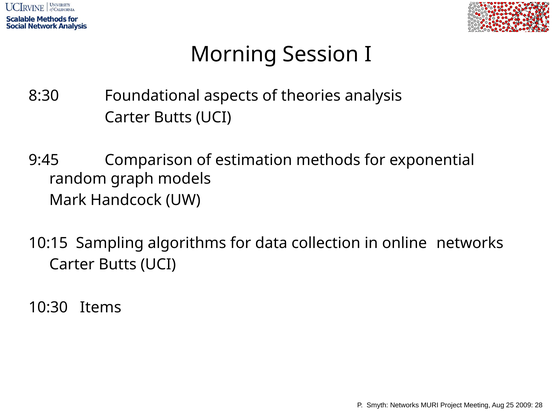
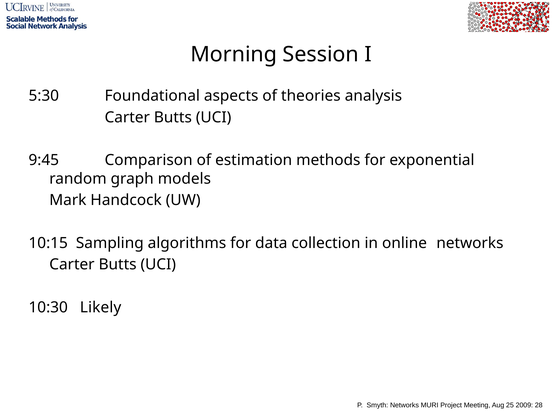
8:30: 8:30 -> 5:30 (44, 96)
Items: Items -> Likely (101, 308)
